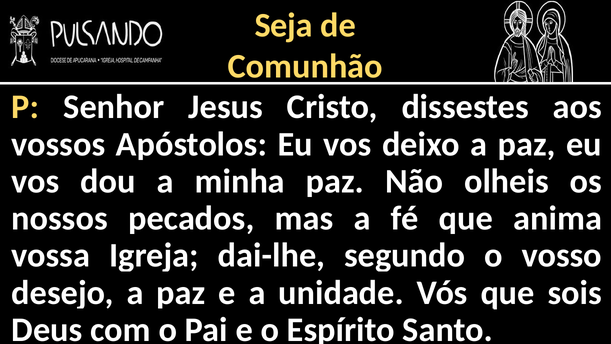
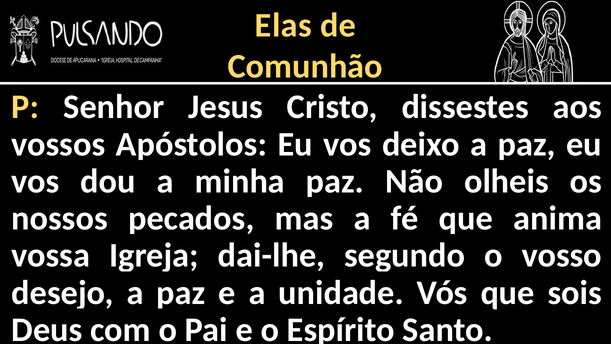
Seja: Seja -> Elas (283, 25)
